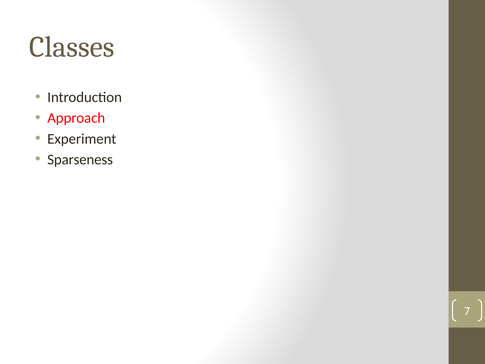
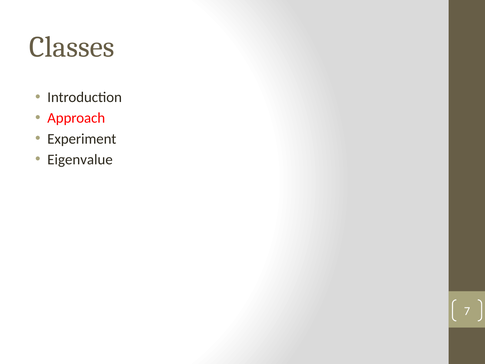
Sparseness: Sparseness -> Eigenvalue (80, 159)
